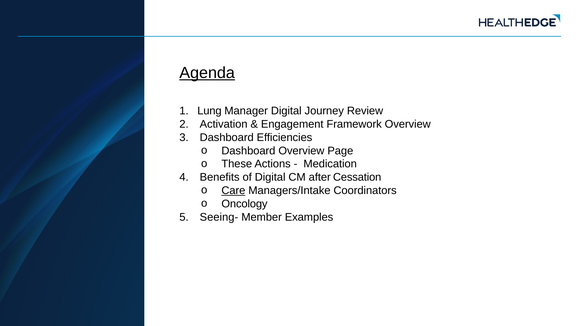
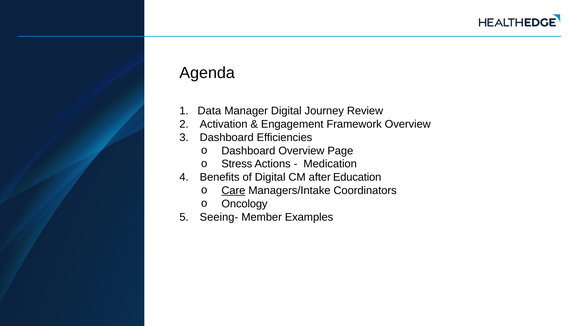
Agenda underline: present -> none (207, 73)
Lung: Lung -> Data (209, 111)
These: These -> Stress (237, 164)
Cessation: Cessation -> Education (357, 177)
